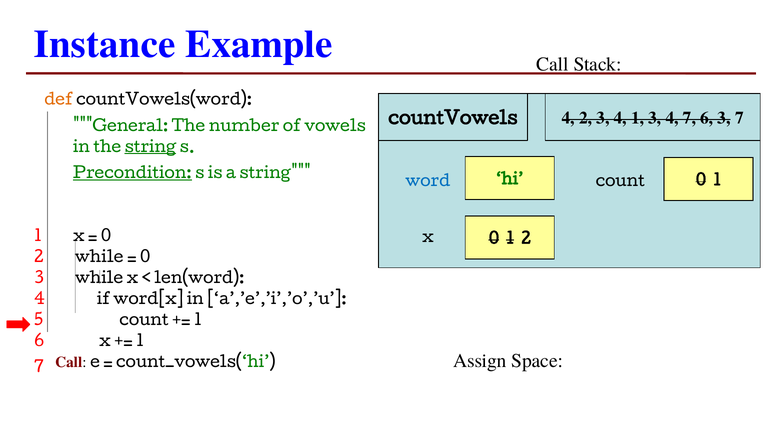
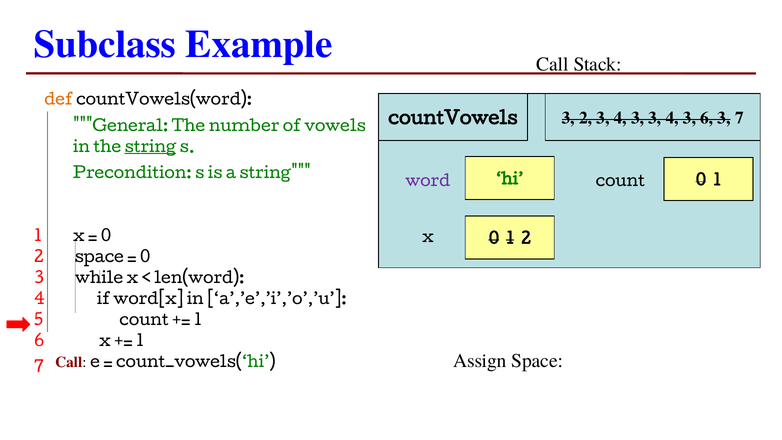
Instance: Instance -> Subclass (105, 44)
4: 4 -> 3 (568, 118)
2 3 4 1: 1 -> 3 (638, 118)
7: 7 -> 3 (689, 118)
Precondition underline: present -> none (132, 173)
word colour: blue -> purple (428, 181)
2 while: while -> space (99, 257)
